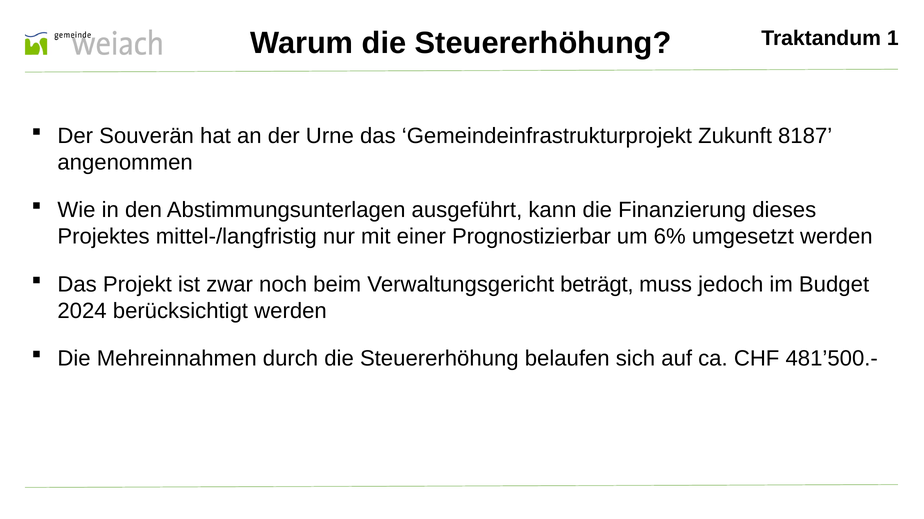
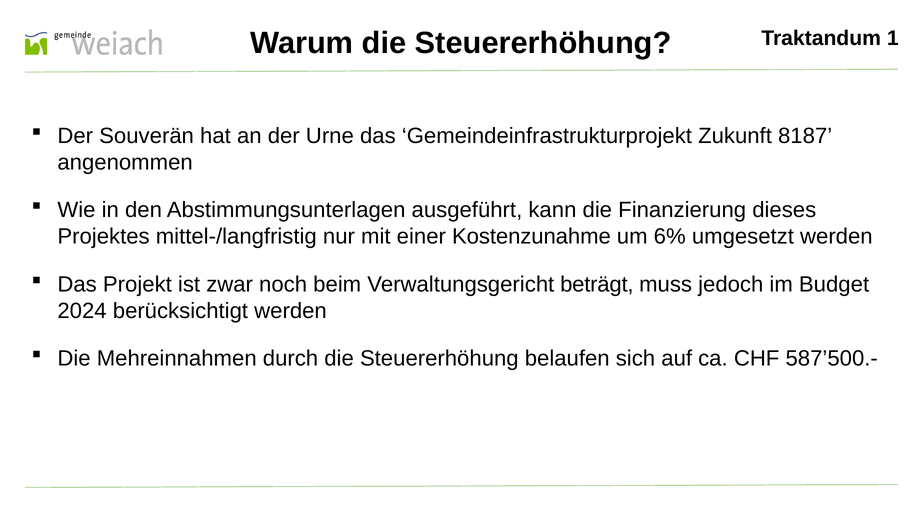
Prognostizierbar: Prognostizierbar -> Kostenzunahme (531, 237)
481’500.-: 481’500.- -> 587’500.- (832, 359)
